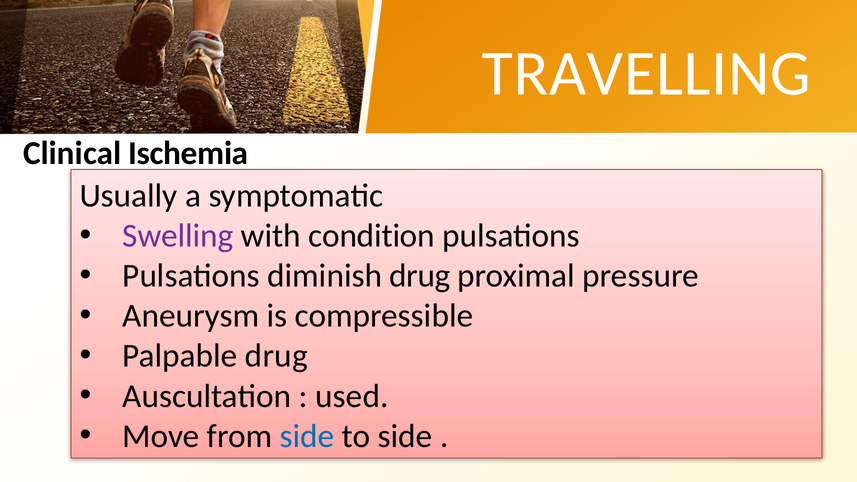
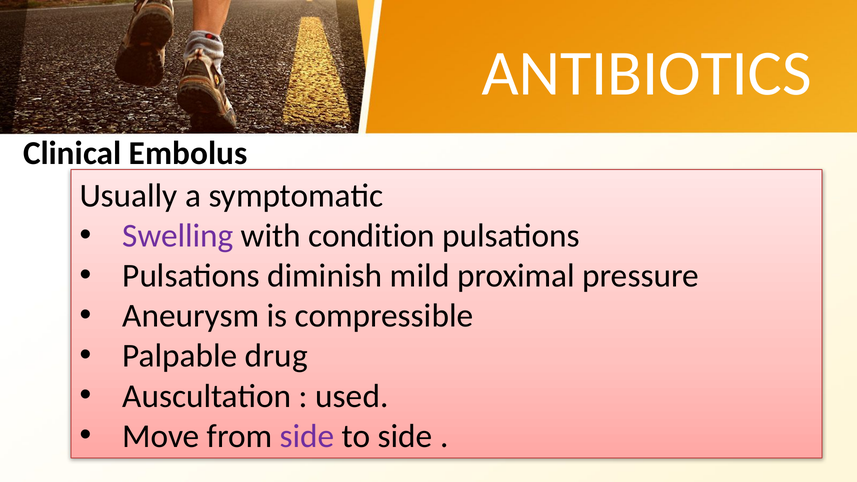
TRAVELLING: TRAVELLING -> ANTIBIOTICS (647, 74)
Ischemia: Ischemia -> Embolus (188, 153)
diminish drug: drug -> mild (420, 276)
side colour: blue -> purple (307, 436)
